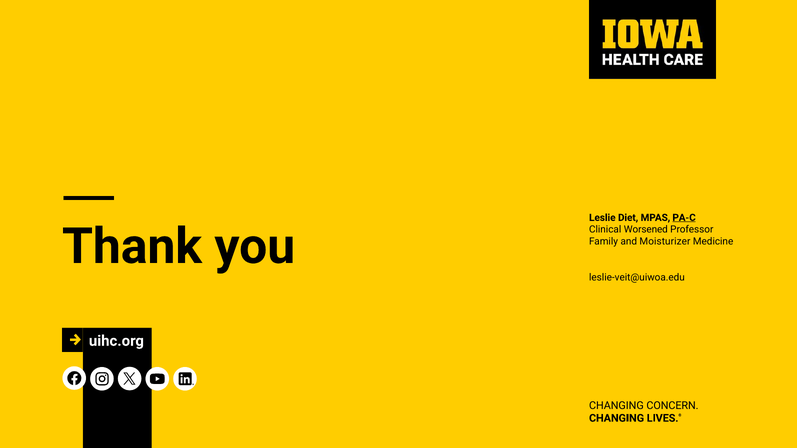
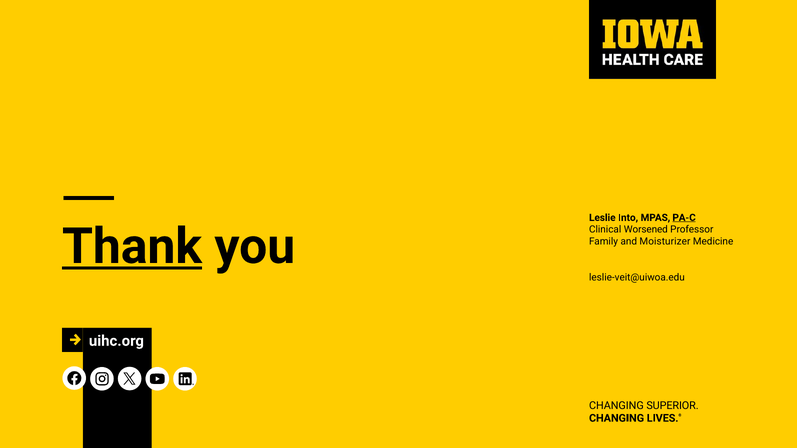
Diet: Diet -> Into (628, 218)
Thank underline: none -> present (132, 247)
CONCERN: CONCERN -> SUPERIOR (673, 406)
